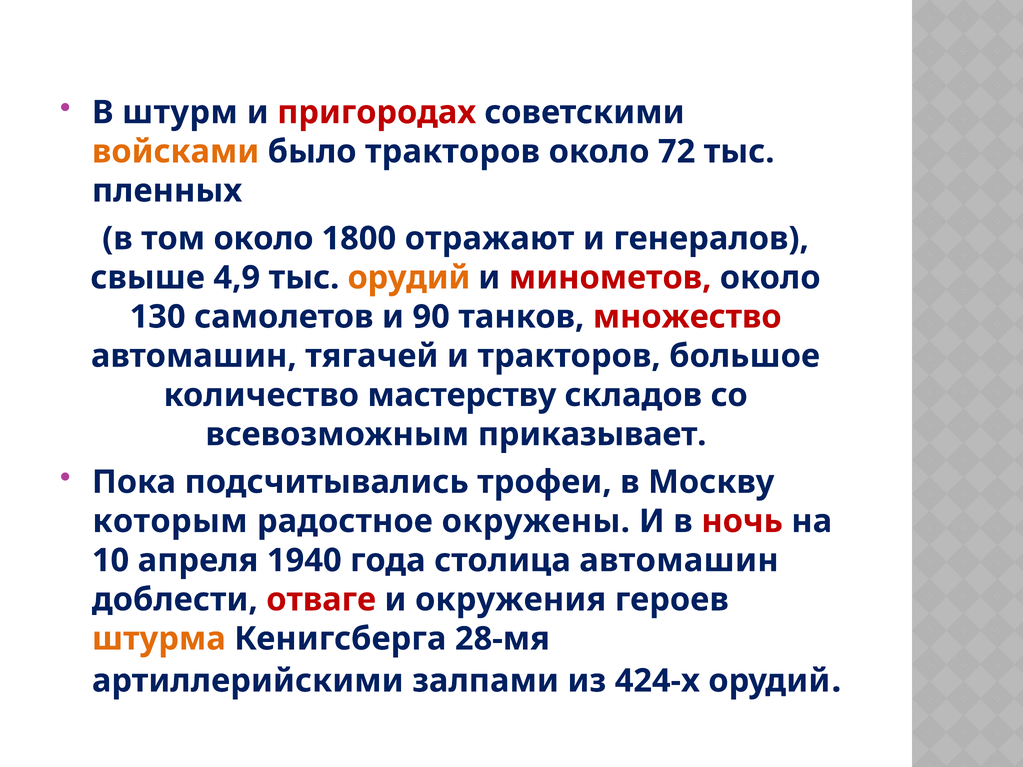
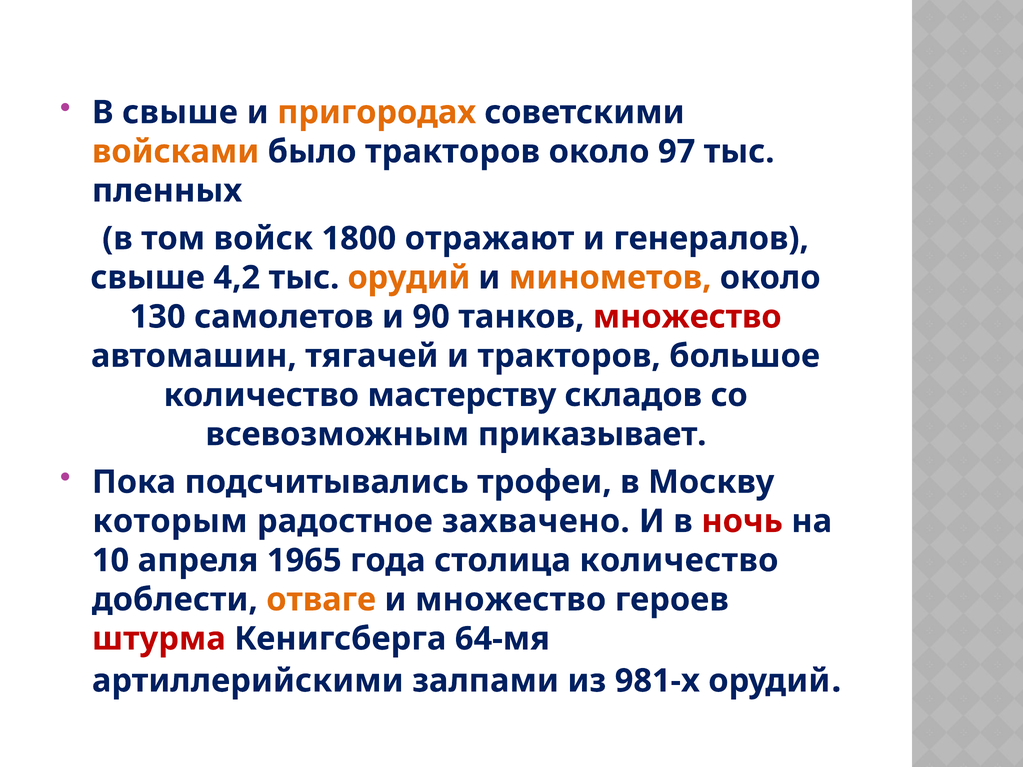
В штурм: штурм -> свыше (180, 112)
пригородах colour: red -> orange (377, 112)
72: 72 -> 97 (677, 152)
том около: около -> войск (263, 239)
4,9: 4,9 -> 4,2 (237, 278)
минометов colour: red -> orange (610, 278)
окружены: окружены -> захвачено (536, 521)
1940: 1940 -> 1965 (304, 561)
столица автомашин: автомашин -> количество (679, 561)
отваге colour: red -> orange (321, 600)
и окружения: окружения -> множество (511, 600)
штурма colour: orange -> red (159, 639)
28-мя: 28-мя -> 64-мя (502, 639)
424-х: 424-х -> 981-х (657, 681)
